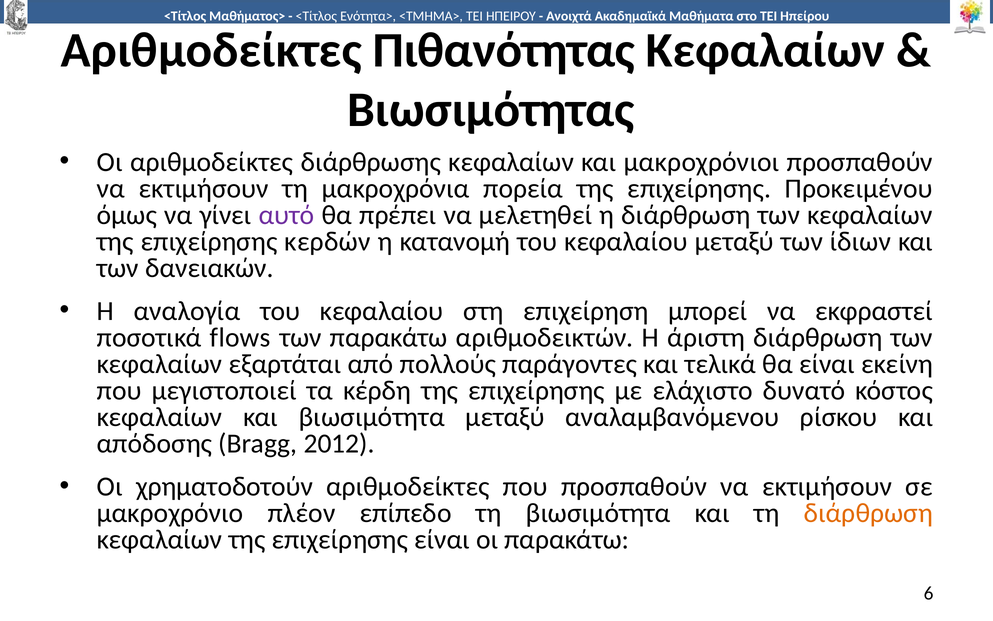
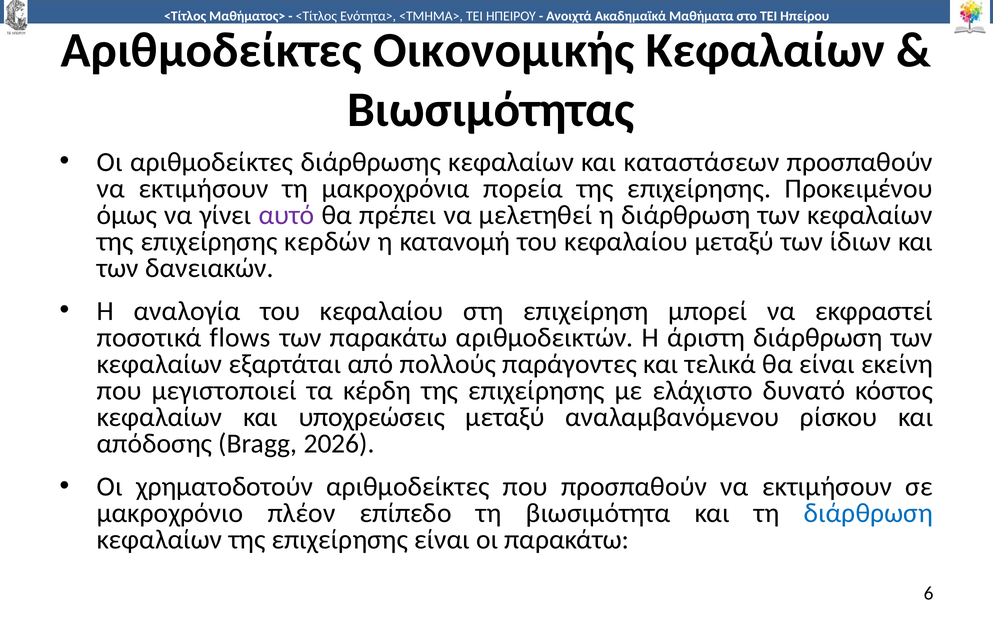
Πιθανότητας: Πιθανότητας -> Οικονομικής (504, 50)
μακροχρόνιοι: μακροχρόνιοι -> καταστάσεων (702, 162)
και βιωσιμότητα: βιωσιμότητα -> υποχρεώσεις (372, 417)
2012: 2012 -> 2026 (339, 443)
διάρθρωση colour: orange -> blue (868, 513)
